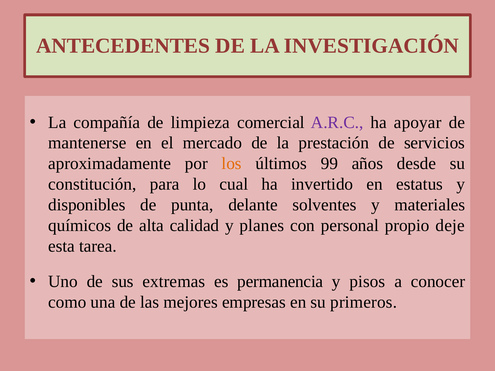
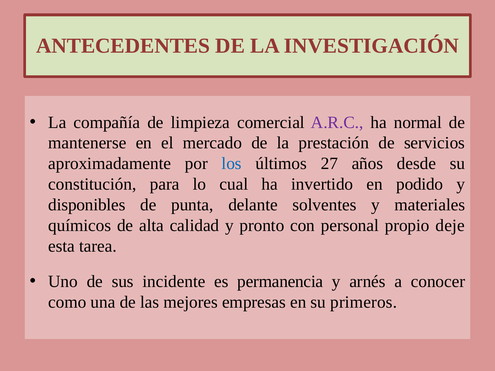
apoyar: apoyar -> normal (418, 122)
los colour: orange -> blue (232, 164)
99: 99 -> 27 (329, 164)
estatus: estatus -> podido (420, 184)
planes: planes -> pronto (262, 226)
extremas: extremas -> incidente (174, 282)
pisos: pisos -> arnés (367, 282)
